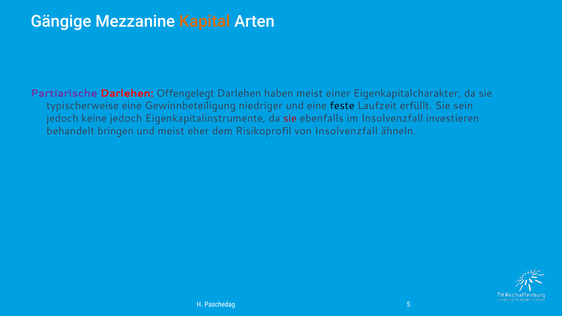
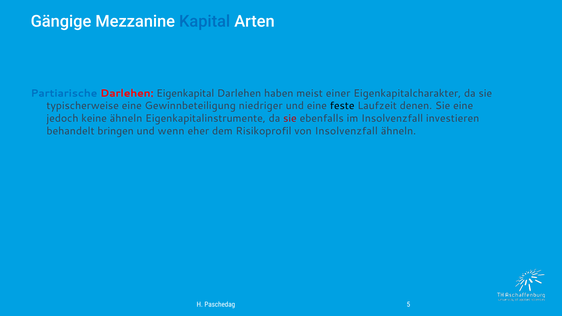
Kapital colour: orange -> blue (205, 22)
Partiarische colour: purple -> blue (64, 93)
Offengelegt: Offengelegt -> Eigenkapital (185, 93)
erfüllt: erfüllt -> denen (416, 106)
Sie sein: sein -> eine (463, 106)
keine jedoch: jedoch -> ähneln (126, 119)
und meist: meist -> wenn (171, 131)
